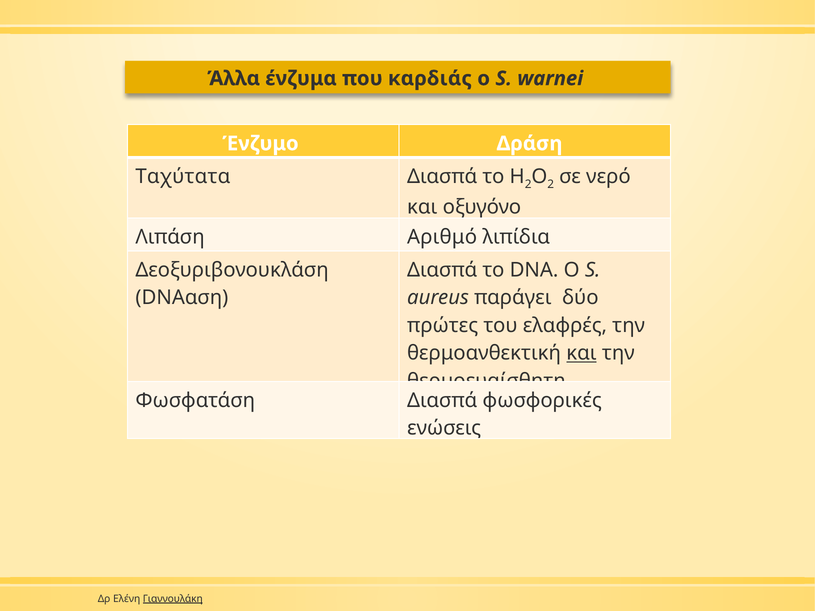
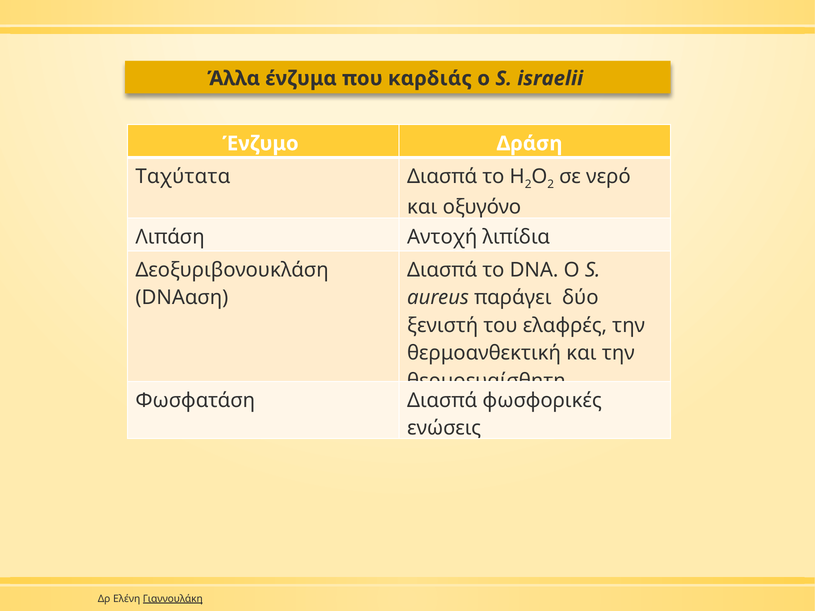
warnei: warnei -> israelii (550, 79)
Αριθμό: Αριθμό -> Αντοχή (442, 237)
πρώτες: πρώτες -> ξενιστή (443, 326)
και underline: present -> none (582, 353)
